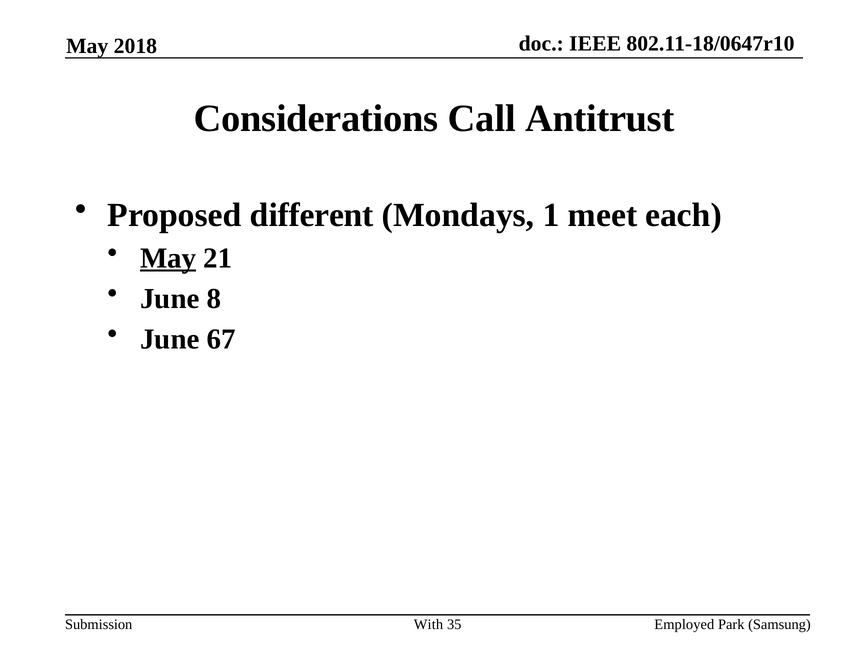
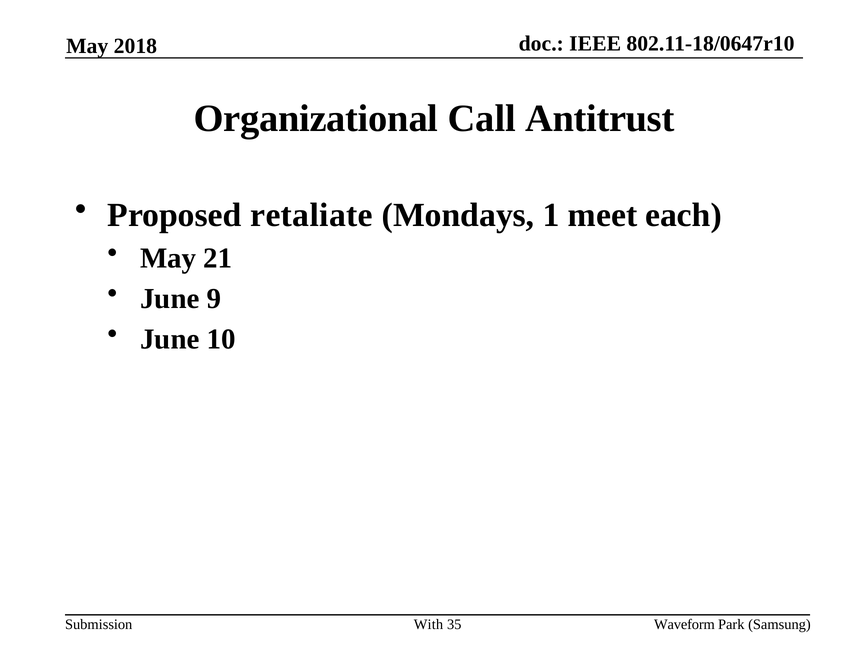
Considerations: Considerations -> Organizational (316, 118)
different: different -> retaliate (312, 215)
May underline: present -> none (168, 258)
8: 8 -> 9 (214, 299)
67: 67 -> 10 (221, 339)
Employed: Employed -> Waveform (684, 624)
